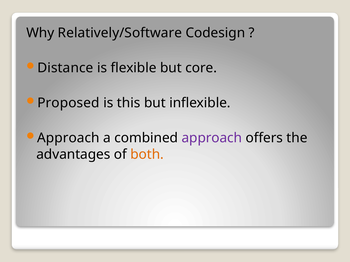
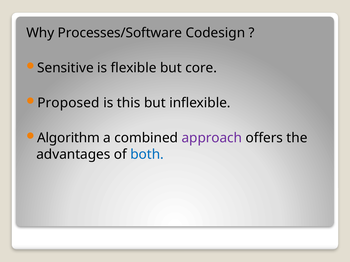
Relatively/Software: Relatively/Software -> Processes/Software (120, 33)
Distance: Distance -> Sensitive (65, 68)
Approach: Approach -> Algorithm (68, 138)
both colour: orange -> blue (147, 155)
